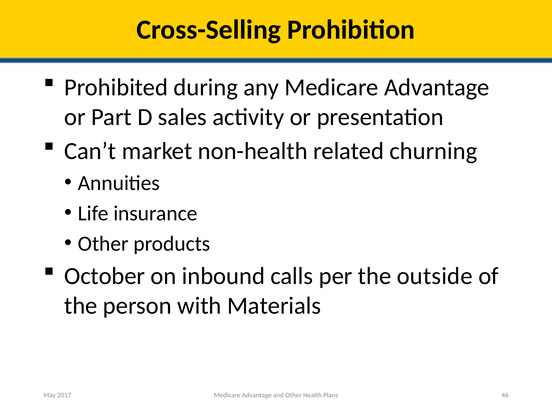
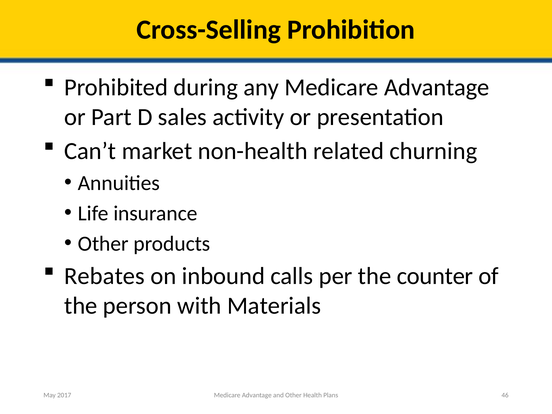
October: October -> Rebates (105, 276)
outside: outside -> counter (435, 276)
